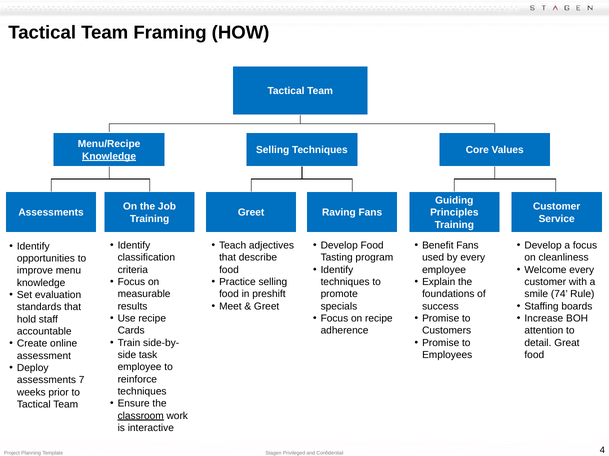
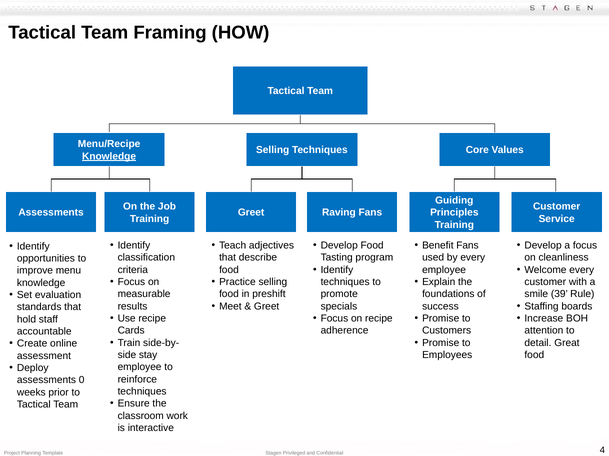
74: 74 -> 39 (559, 295)
task: task -> stay (148, 355)
7: 7 -> 0 (82, 381)
classroom underline: present -> none (141, 416)
